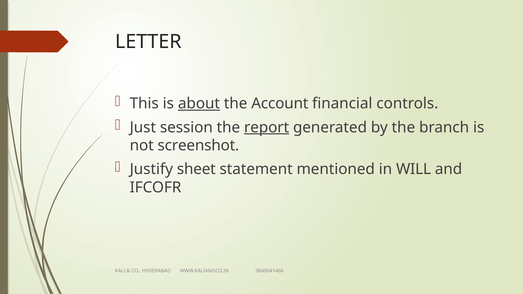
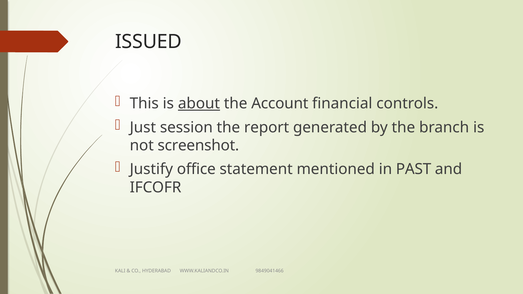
LETTER: LETTER -> ISSUED (148, 42)
report underline: present -> none (267, 127)
sheet: sheet -> office (196, 169)
WILL: WILL -> PAST (414, 169)
